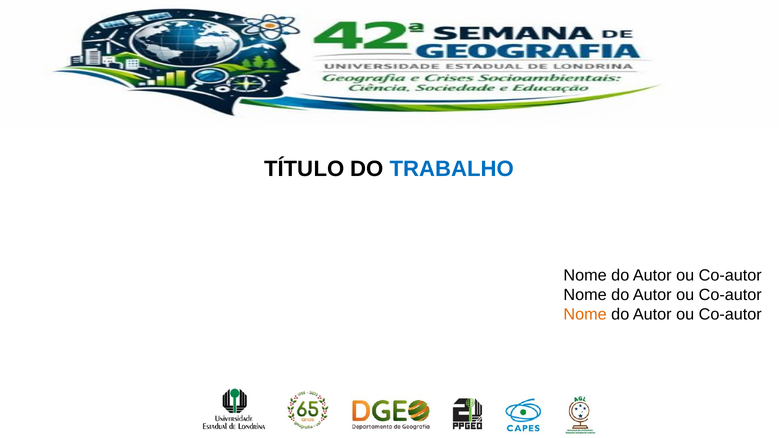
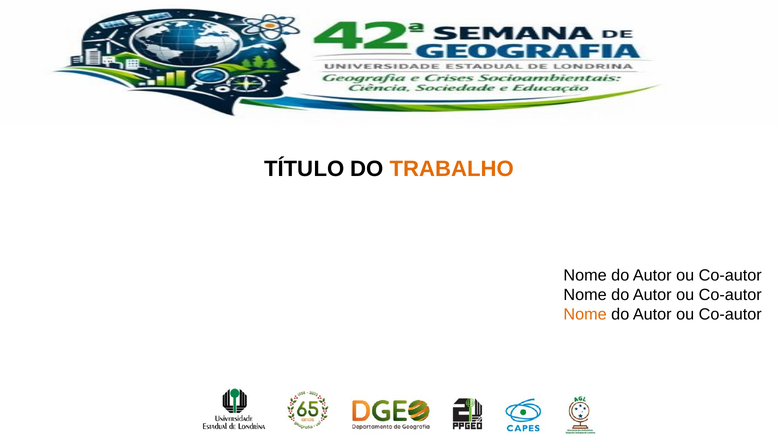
TRABALHO colour: blue -> orange (452, 169)
